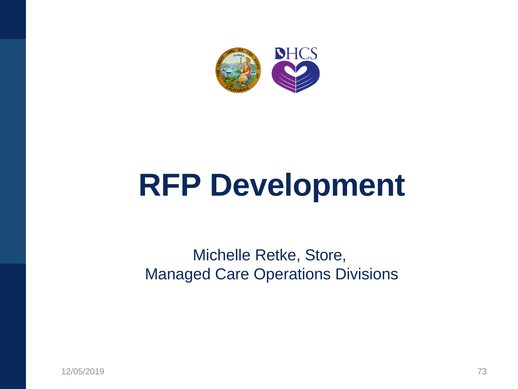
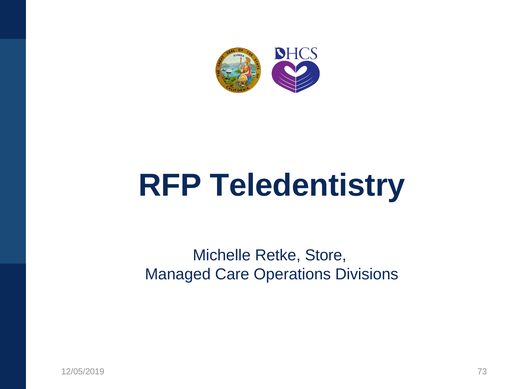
Development: Development -> Teledentistry (308, 185)
